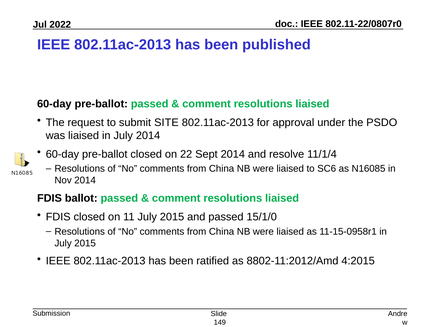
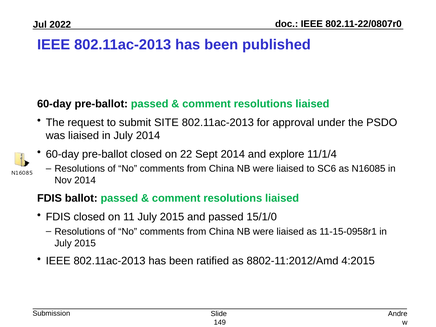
resolve: resolve -> explore (287, 154)
